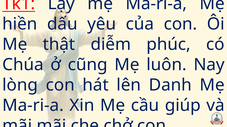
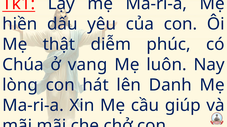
cũng: cũng -> vang (88, 65)
